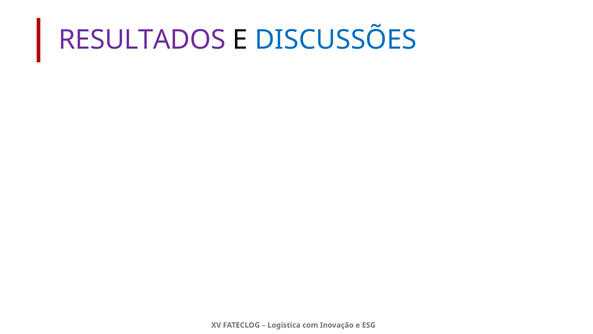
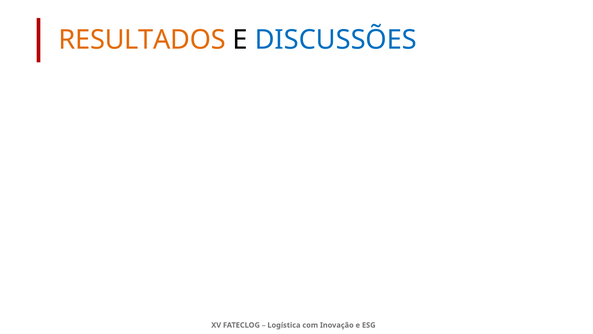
RESULTADOS colour: purple -> orange (142, 40)
